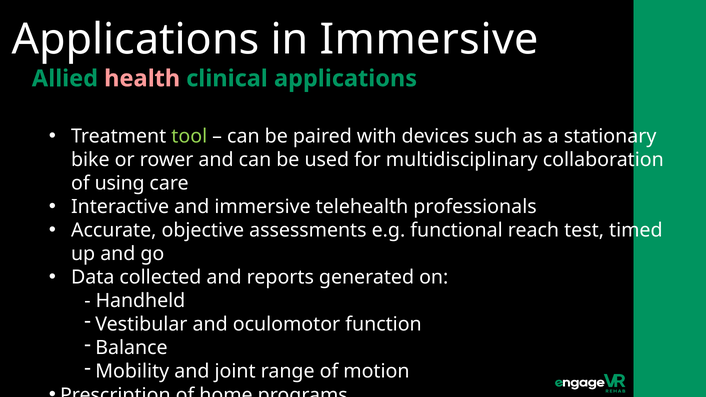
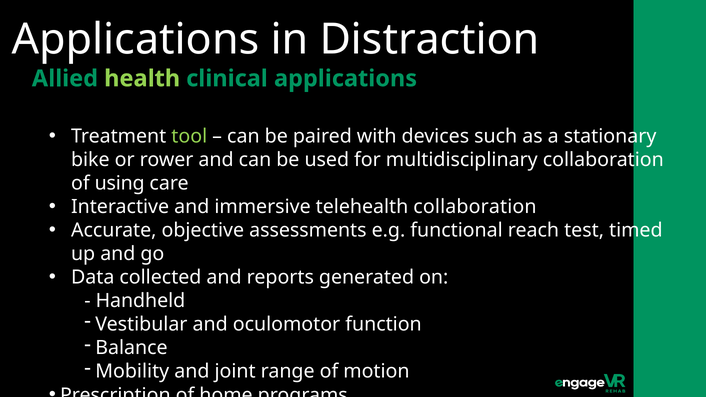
in Immersive: Immersive -> Distraction (430, 40)
health colour: pink -> light green (142, 79)
telehealth professionals: professionals -> collaboration (475, 207)
